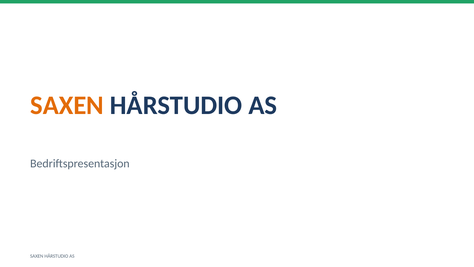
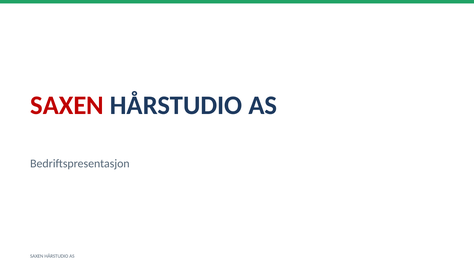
SAXEN colour: orange -> red (67, 105)
